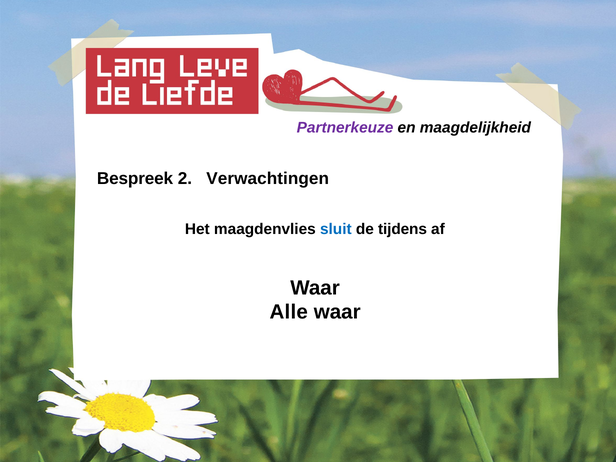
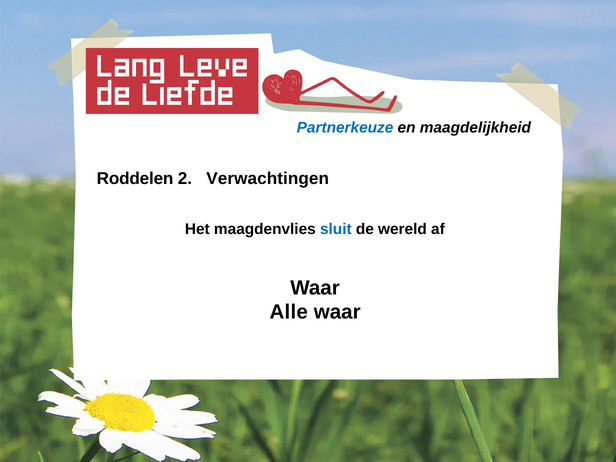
Partnerkeuze colour: purple -> blue (345, 127)
Bespreek: Bespreek -> Roddelen (135, 179)
tijdens: tijdens -> wereld (402, 229)
